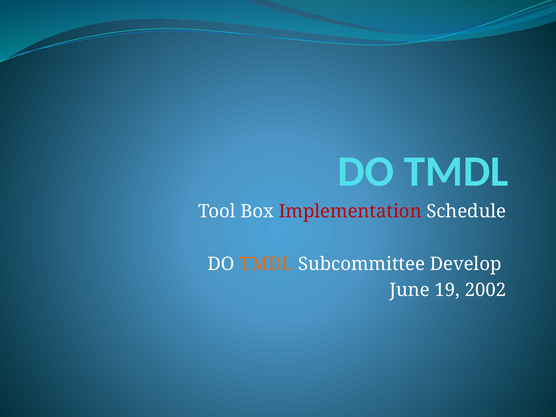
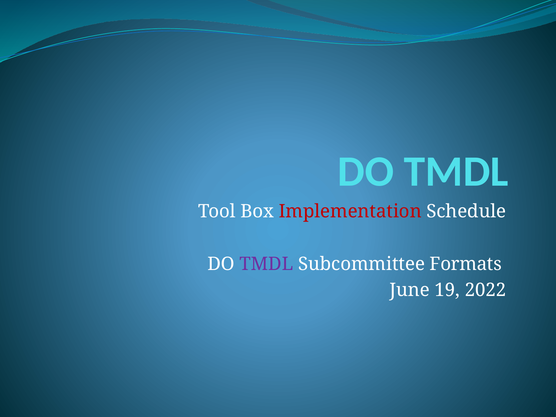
TMDL colour: orange -> purple (266, 264)
Develop: Develop -> Formats (466, 264)
2002: 2002 -> 2022 (485, 290)
